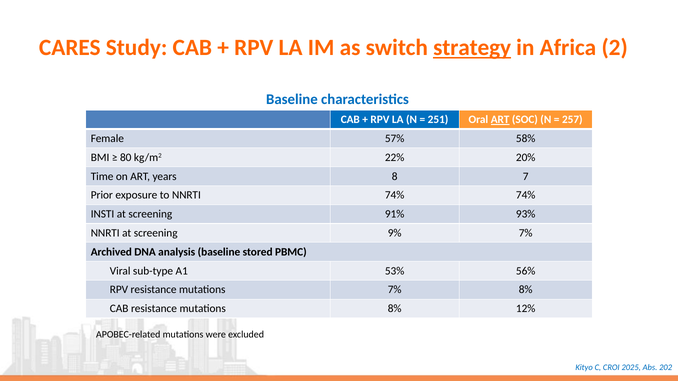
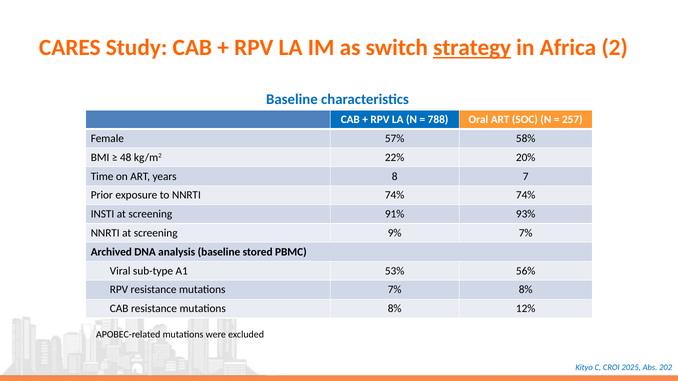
251: 251 -> 788 (438, 120)
ART underline: present -> none (500, 120)
80: 80 -> 48 (126, 158)
